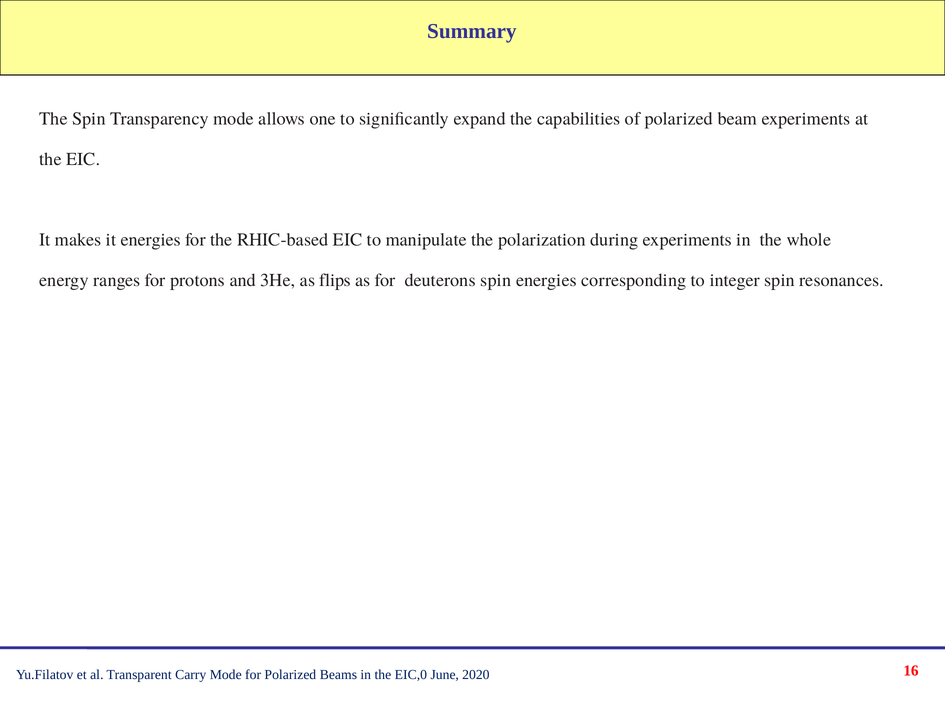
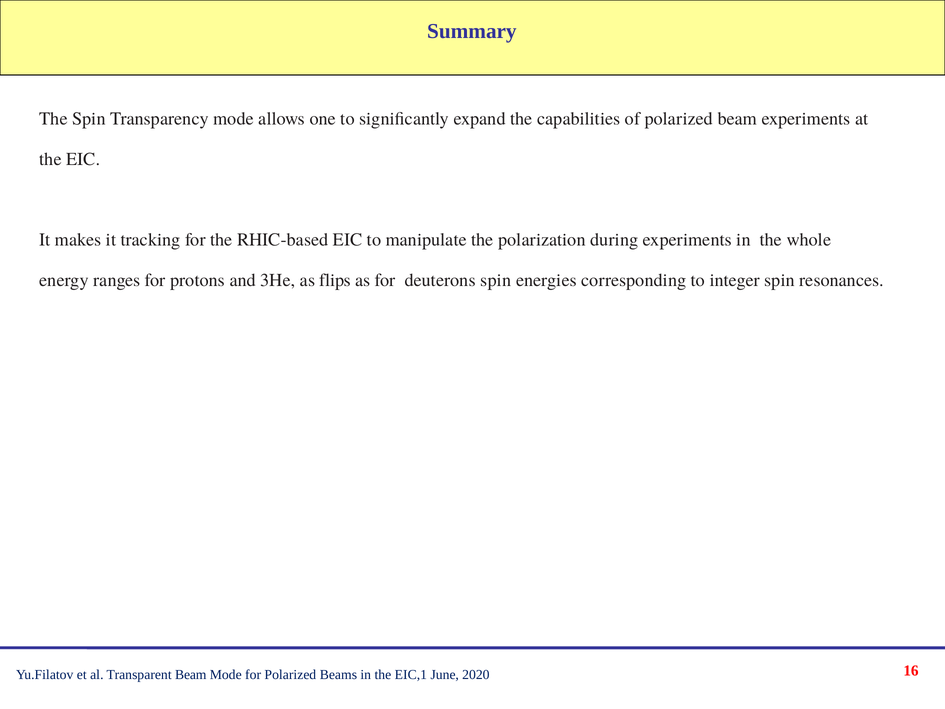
it energies: energies -> tracking (151, 240)
Transparent Carry: Carry -> Beam (191, 674)
EIC,0: EIC,0 -> EIC,1 (411, 674)
